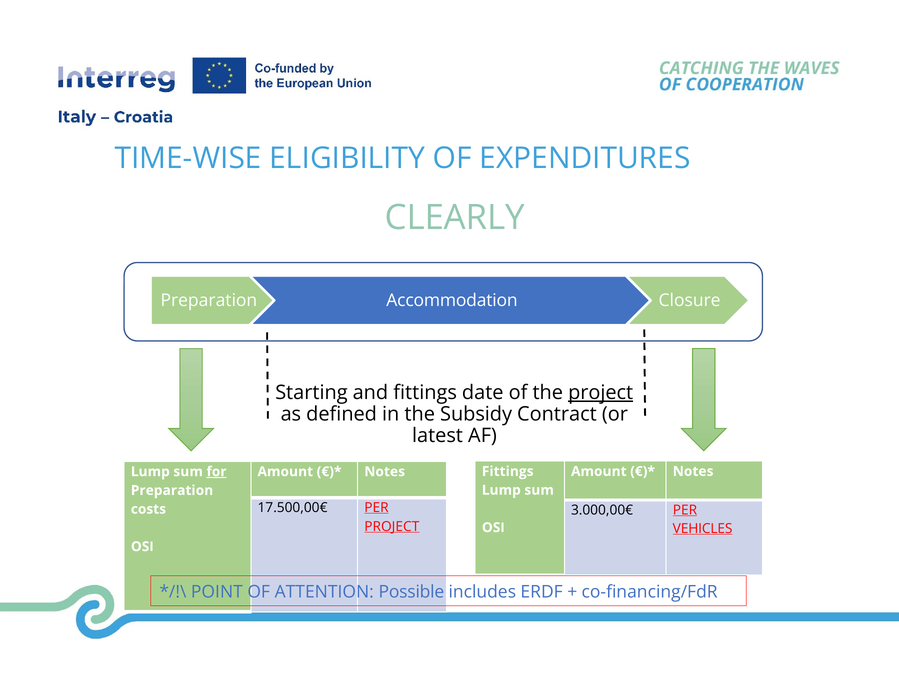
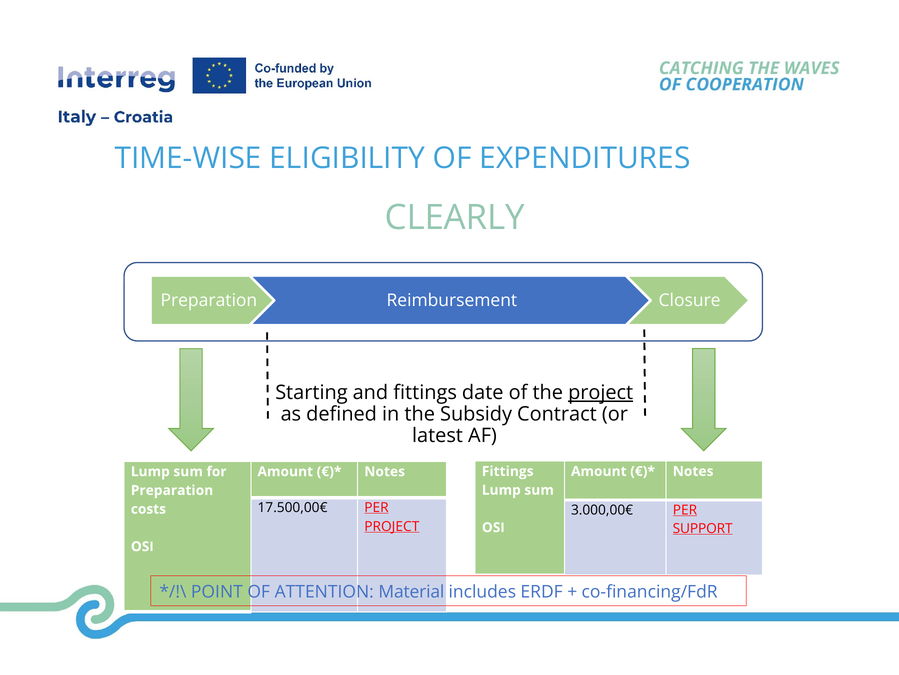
Accommodation: Accommodation -> Reimbursement (452, 300)
for underline: present -> none (217, 471)
VEHICLES: VEHICLES -> SUPPORT (703, 528)
Possible: Possible -> Material (411, 591)
